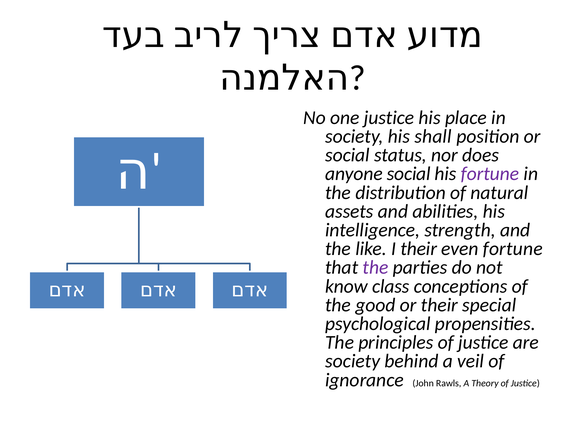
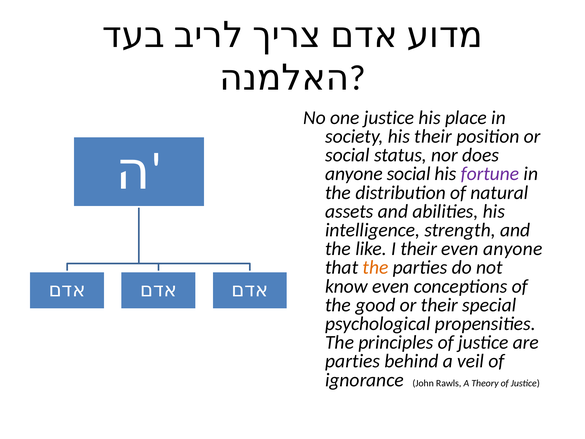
his shall: shall -> their (433, 136)
even fortune: fortune -> anyone (513, 249)
the colour: purple -> orange (376, 267)
know class: class -> even (391, 286)
society: society -> parties (353, 361)
